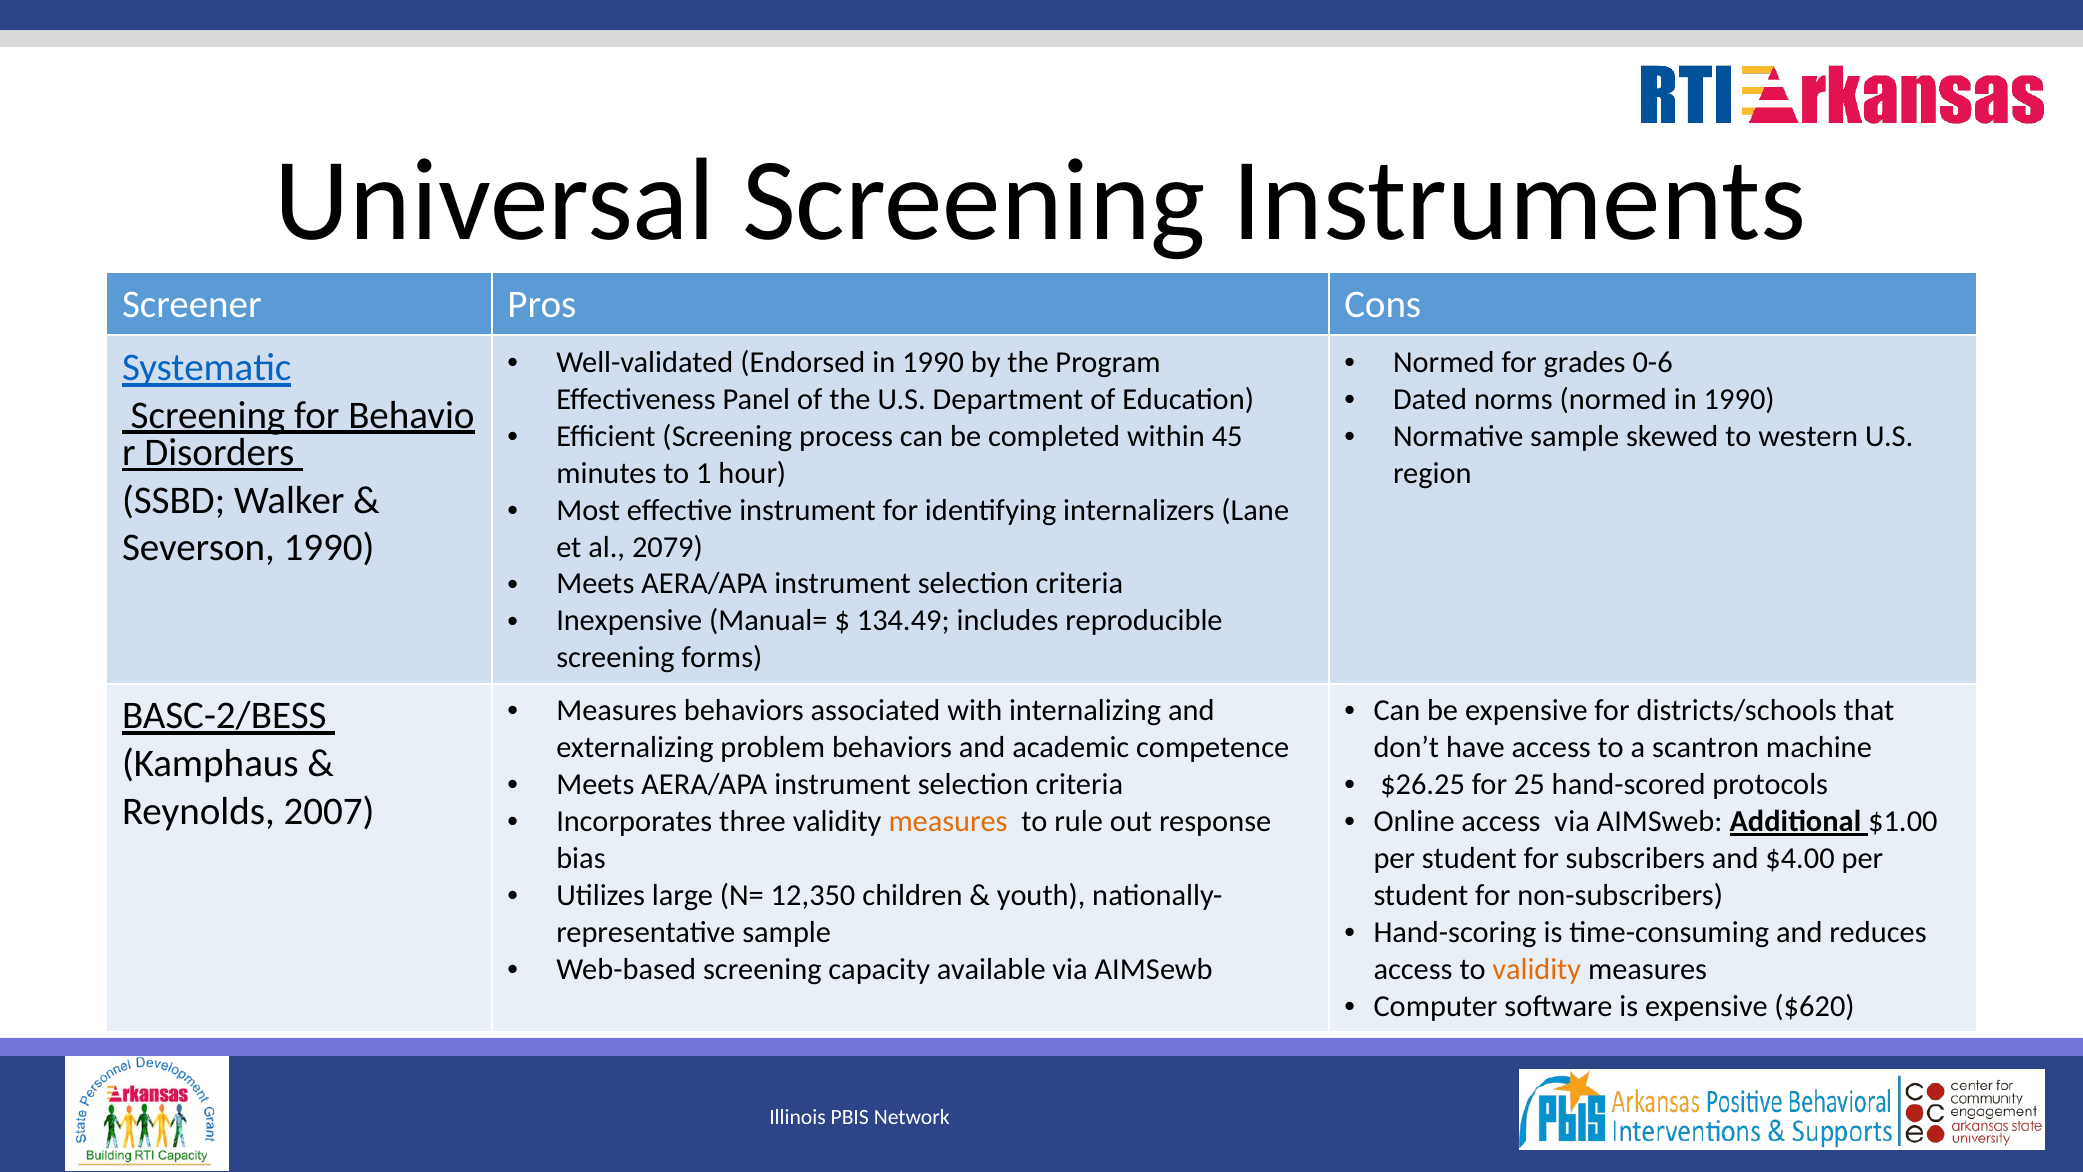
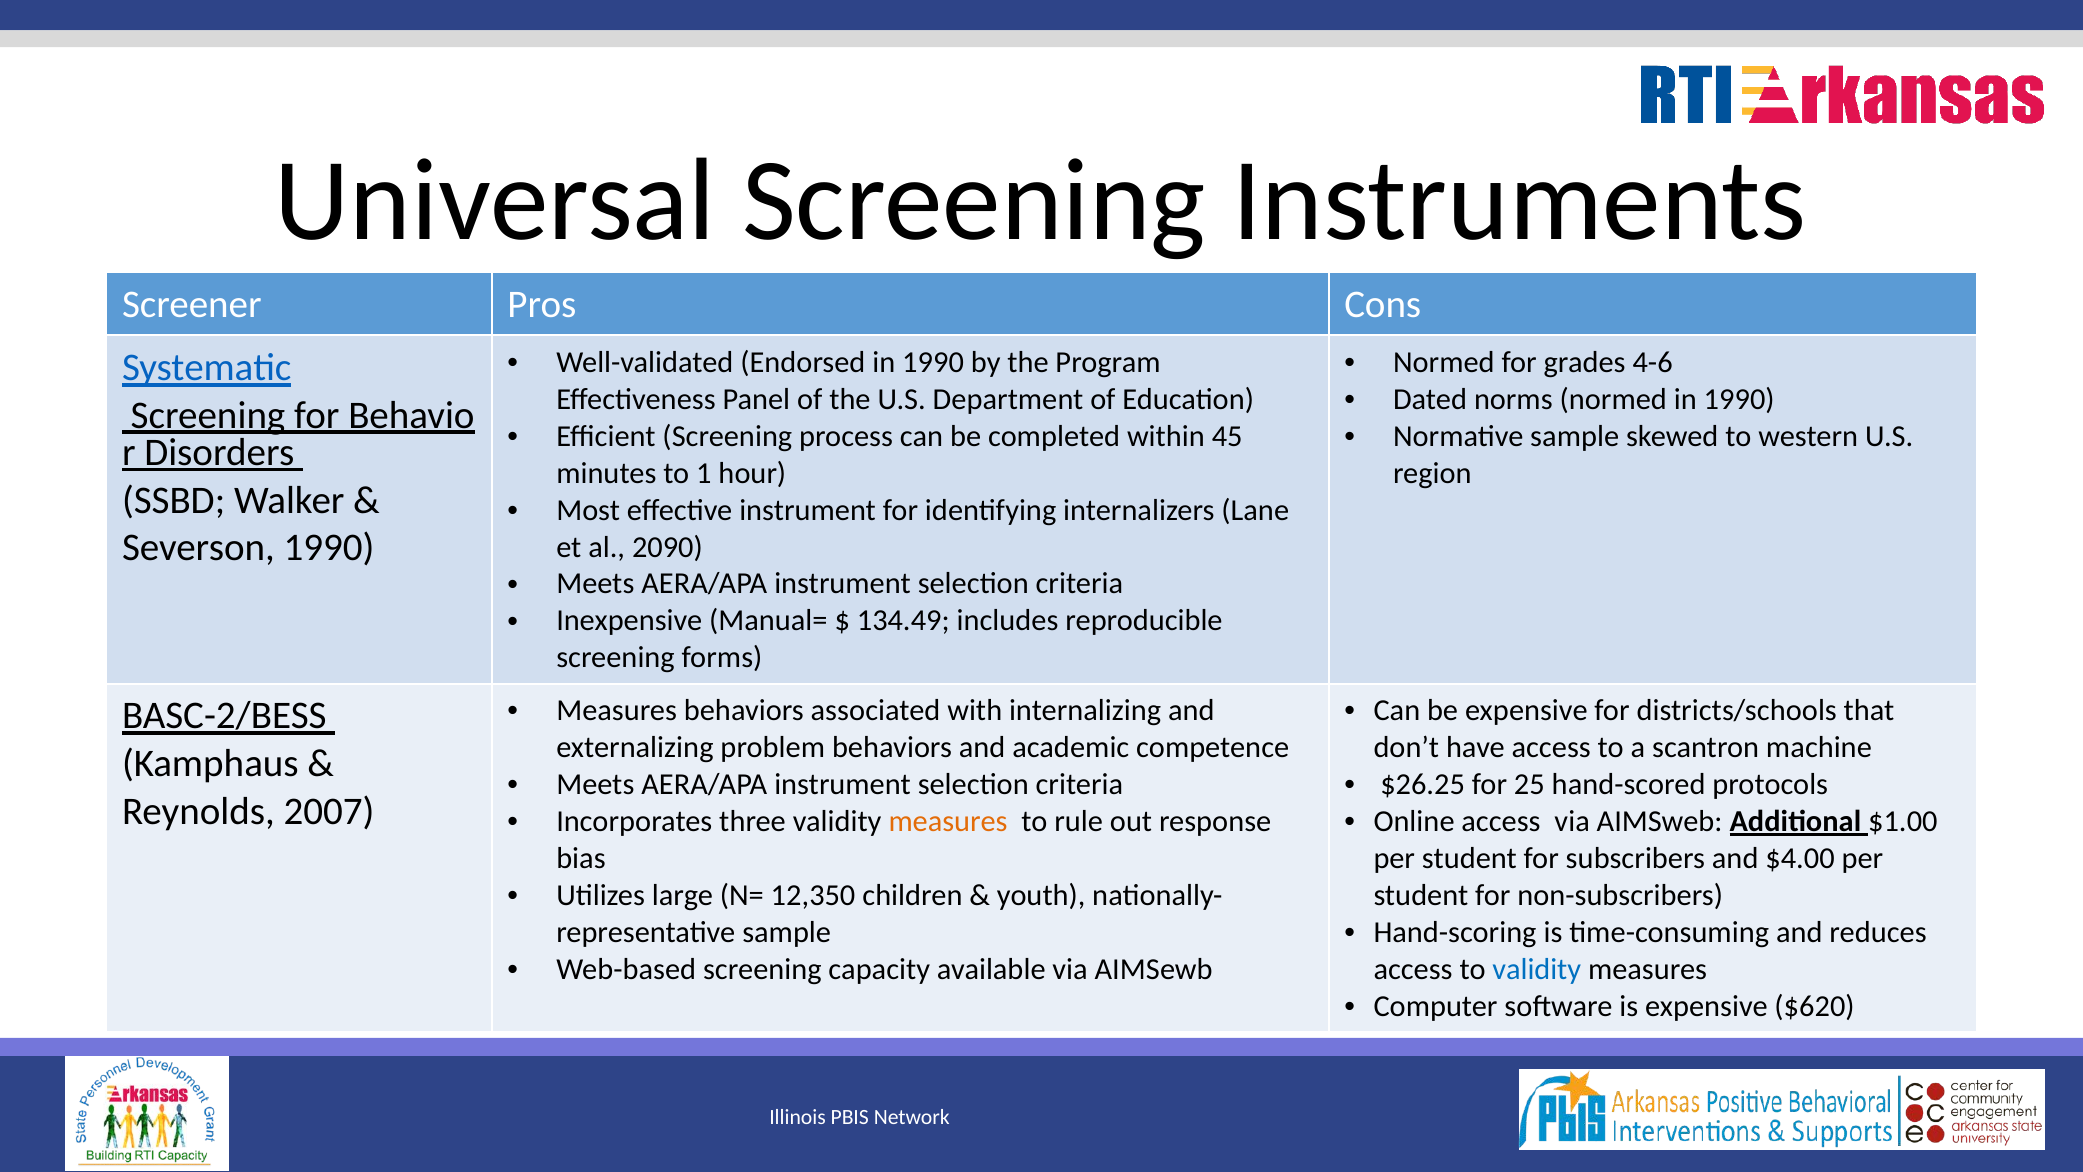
0-6: 0-6 -> 4-6 (1653, 362)
2079: 2079 -> 2090 (667, 547)
validity colour: orange -> blue (1537, 969)
